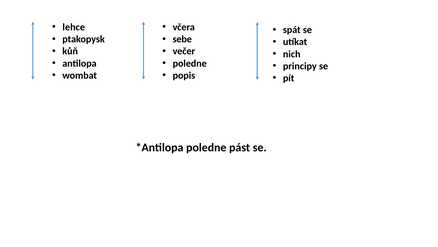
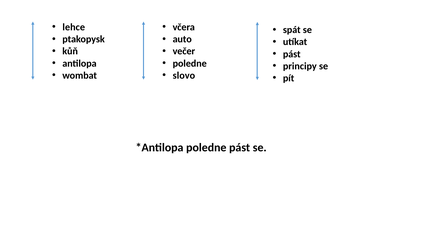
sebe: sebe -> auto (182, 39)
nich: nich -> pást (292, 54)
popis: popis -> slovo (184, 75)
